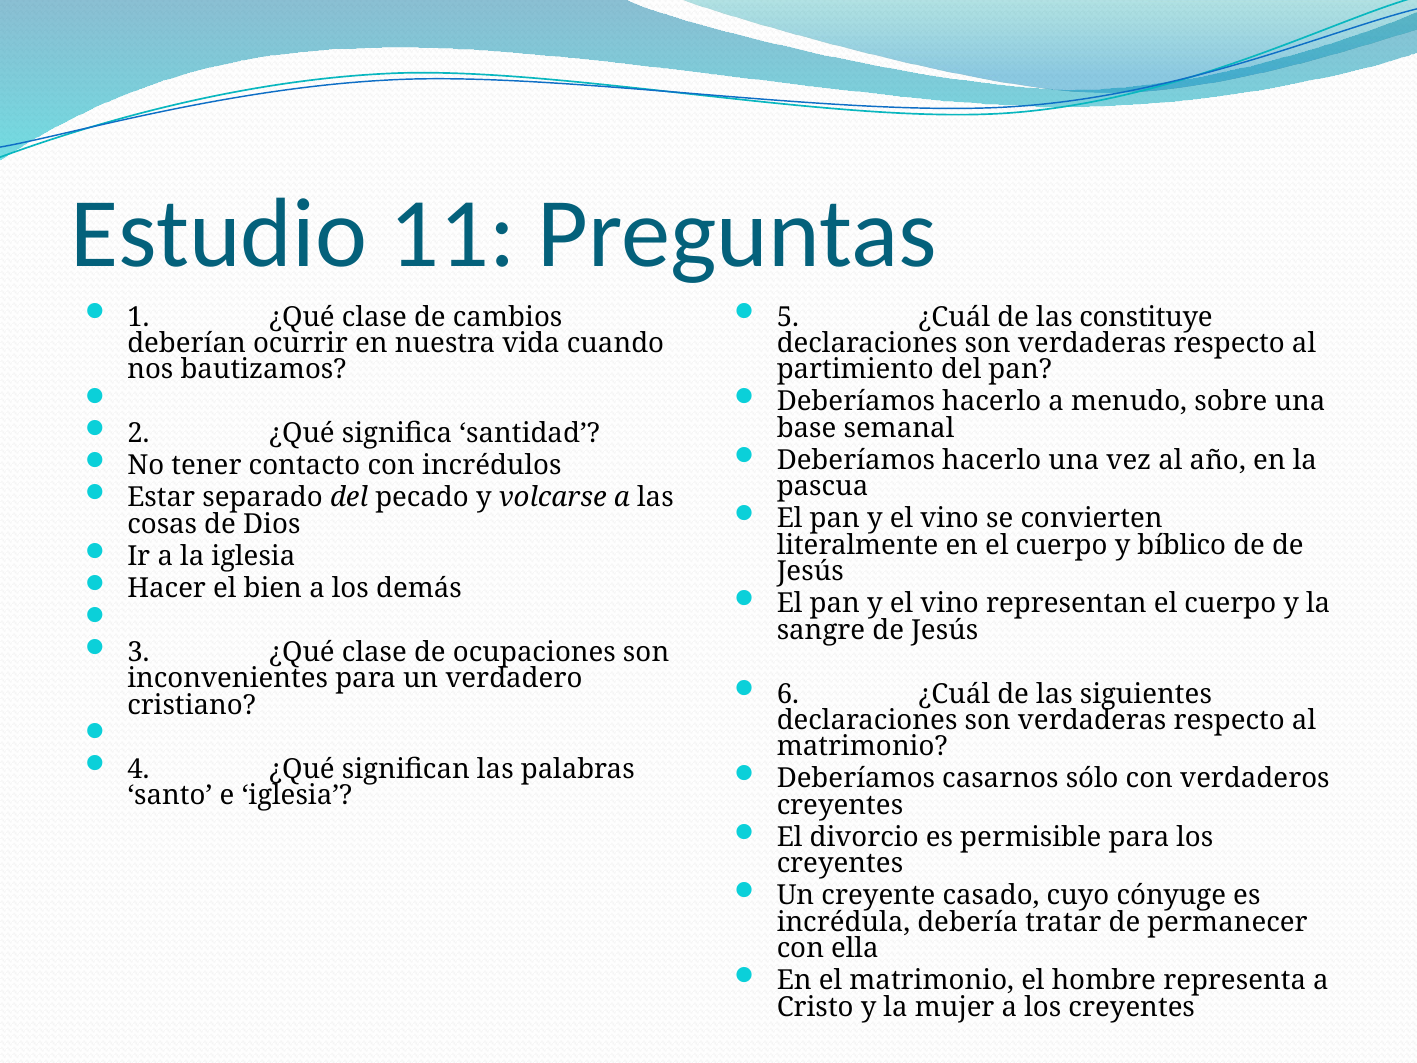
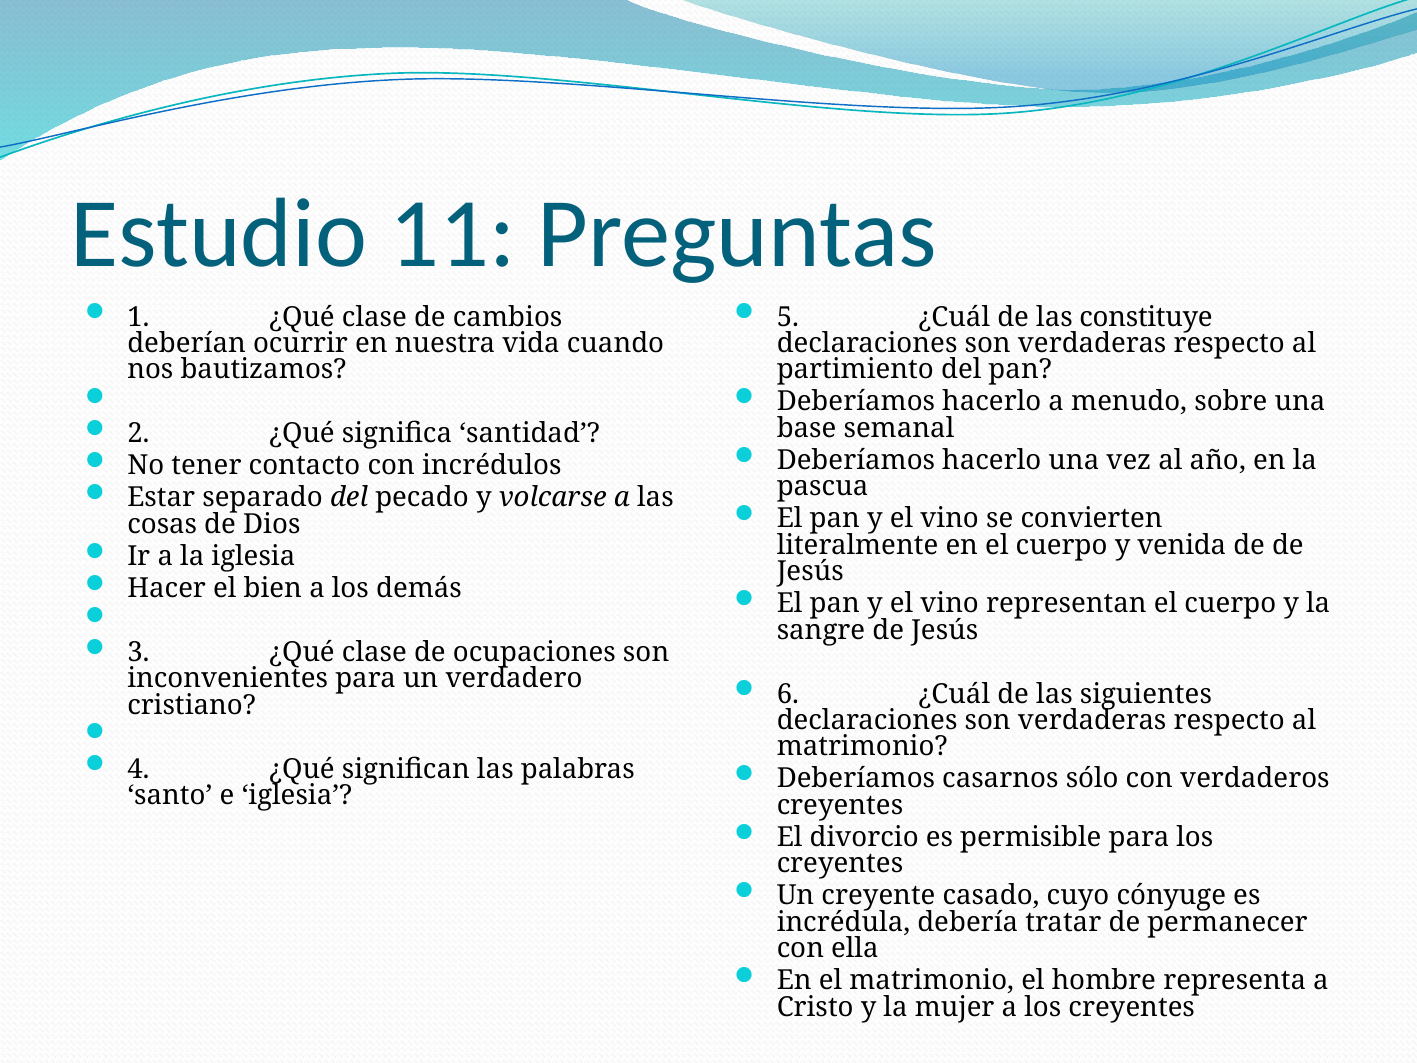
bíblico: bíblico -> venida (1182, 545)
